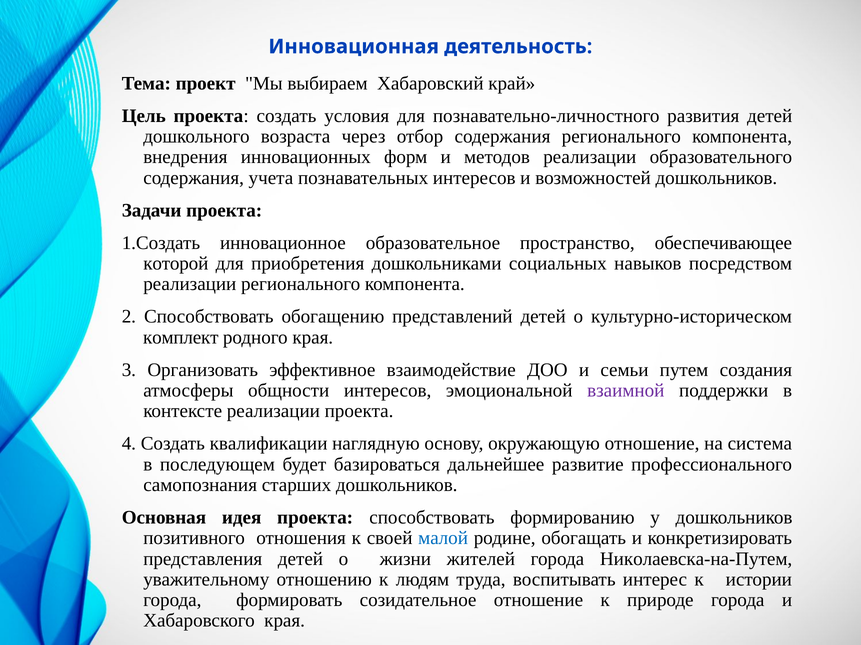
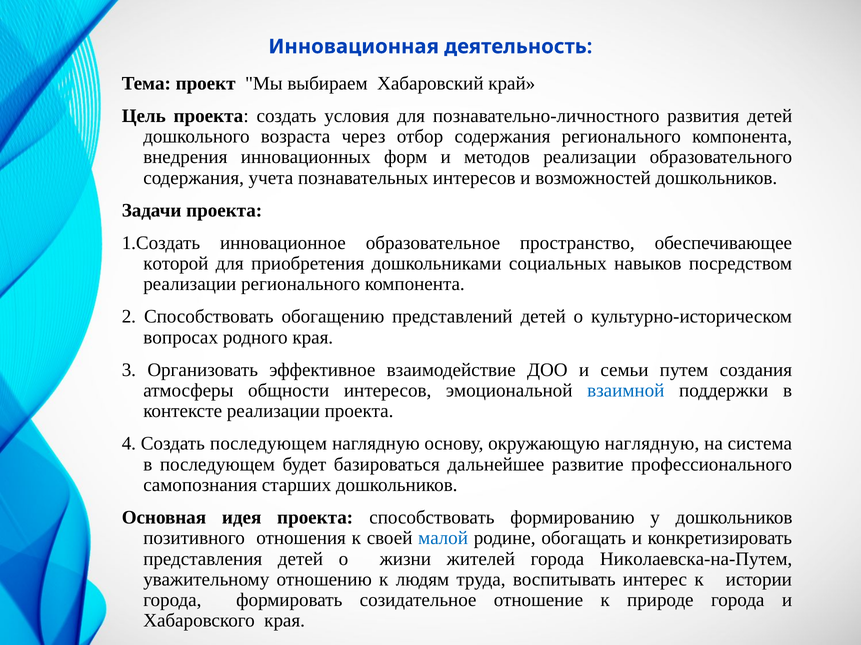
комплект: комплект -> вопросах (181, 338)
взаимной colour: purple -> blue (626, 391)
Создать квалификации: квалификации -> последующем (268, 444)
окружающую отношение: отношение -> наглядную (652, 444)
